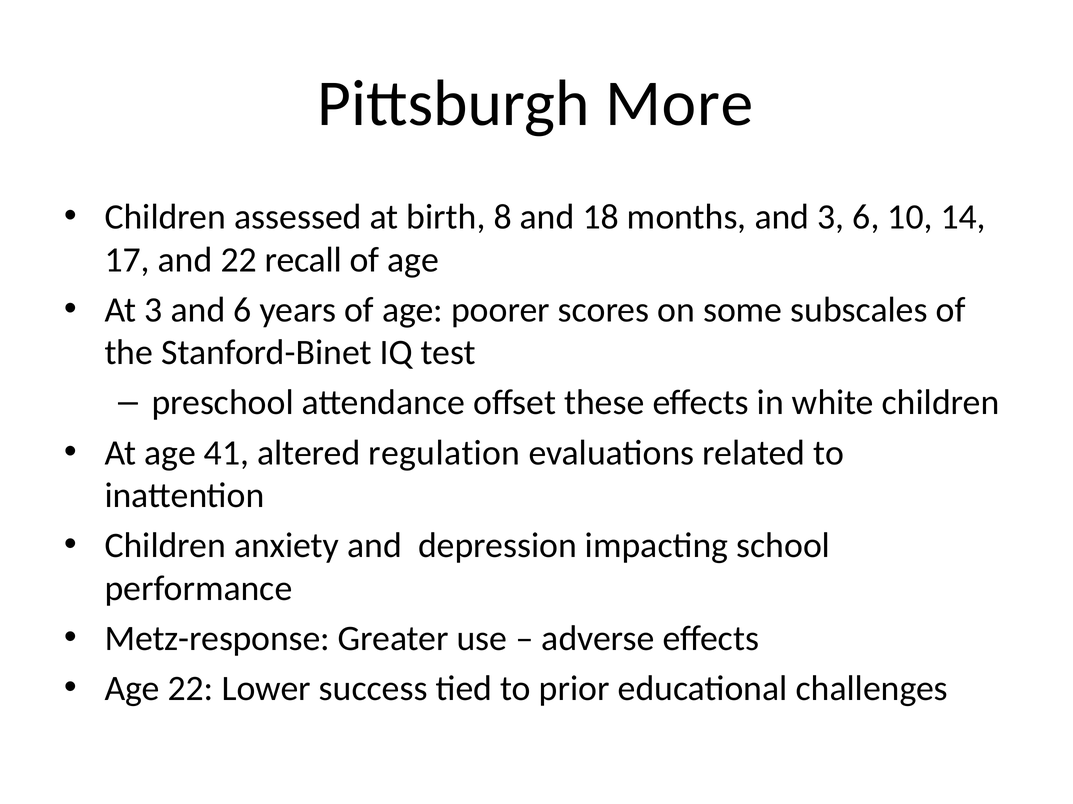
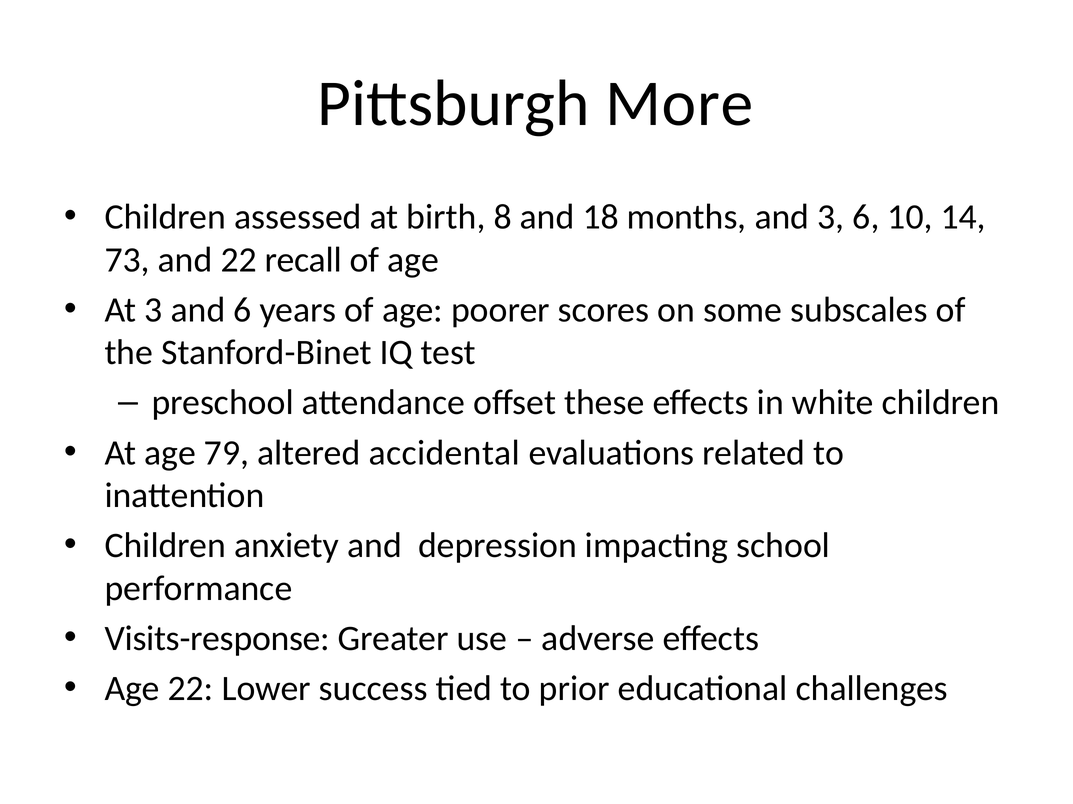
17: 17 -> 73 (127, 260)
41: 41 -> 79 (227, 453)
regulation: regulation -> accidental (444, 453)
Metz-response: Metz-response -> Visits-response (217, 639)
